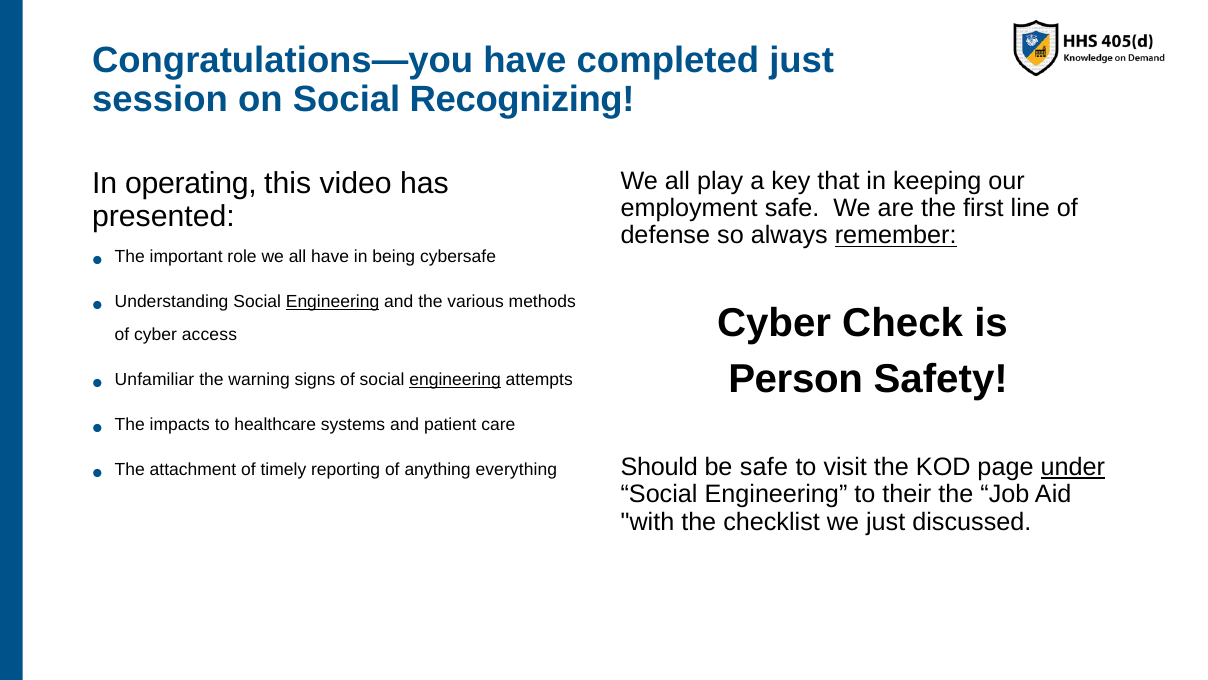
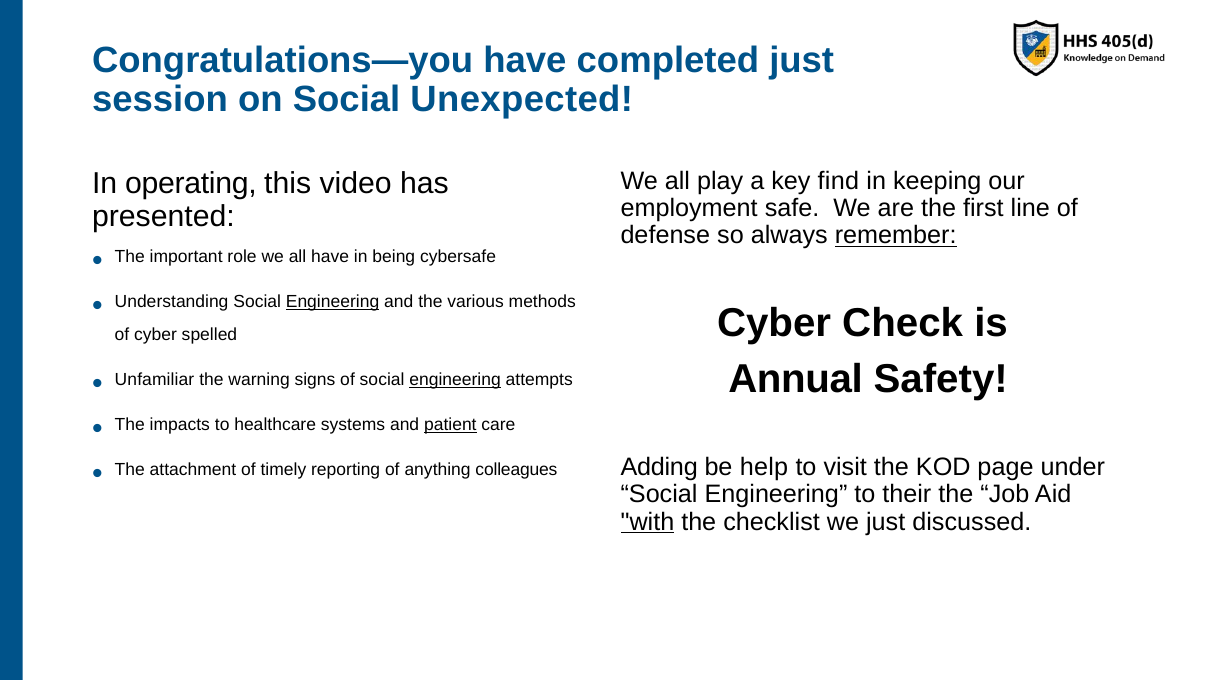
Recognizing: Recognizing -> Unexpected (522, 100)
that: that -> find (838, 181)
access: access -> spelled (209, 334)
Person: Person -> Annual (796, 379)
patient underline: none -> present (450, 425)
Should: Should -> Adding (659, 467)
be safe: safe -> help (764, 467)
under underline: present -> none (1073, 467)
everything: everything -> colleagues (516, 470)
with underline: none -> present (647, 521)
